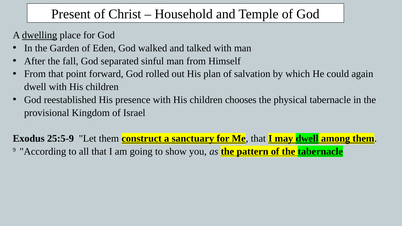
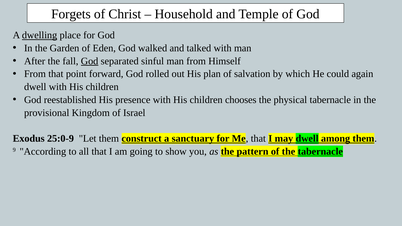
Present: Present -> Forgets (71, 14)
God underline: none -> present (90, 61)
25:5-9: 25:5-9 -> 25:0-9 (60, 139)
